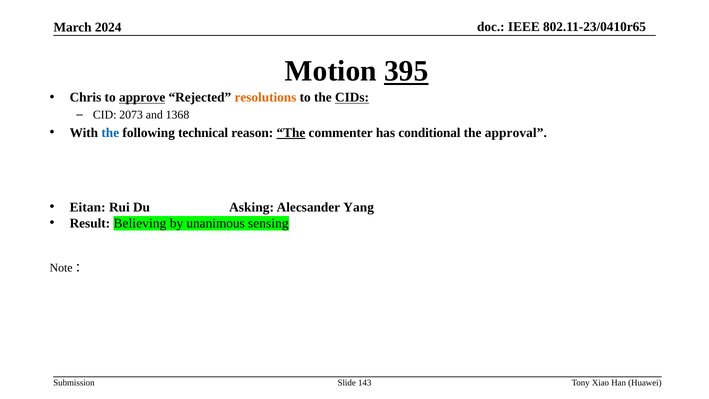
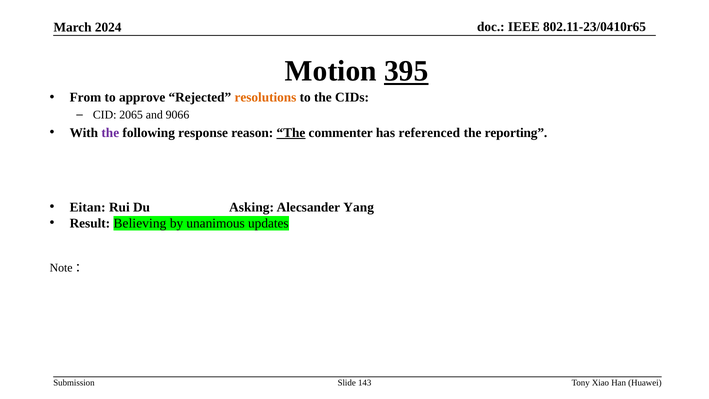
Chris: Chris -> From (85, 98)
approve underline: present -> none (142, 98)
CIDs underline: present -> none (352, 98)
2073: 2073 -> 2065 (131, 115)
1368: 1368 -> 9066 (177, 115)
the colour: blue -> purple (110, 133)
technical: technical -> response (203, 133)
conditional: conditional -> referenced (429, 133)
approval: approval -> reporting (516, 133)
sensing: sensing -> updates (268, 223)
